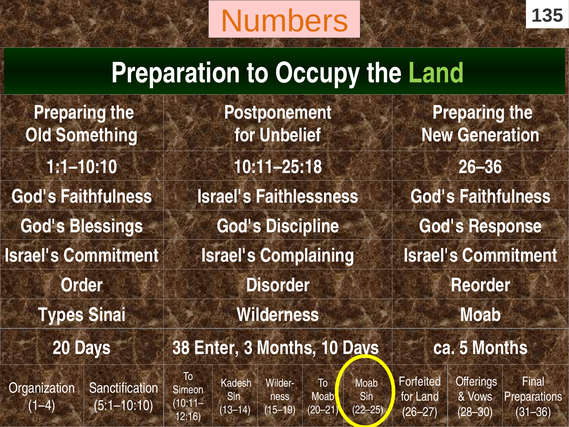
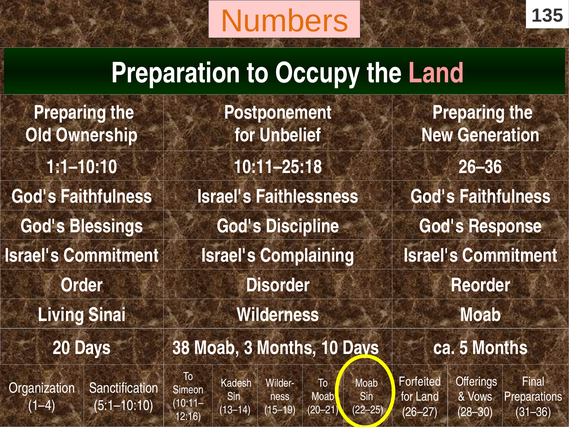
Land colour: light green -> pink (436, 73)
Something: Something -> Ownership (97, 135)
Types: Types -> Living (61, 315)
38 Enter: Enter -> Moab (217, 348)
